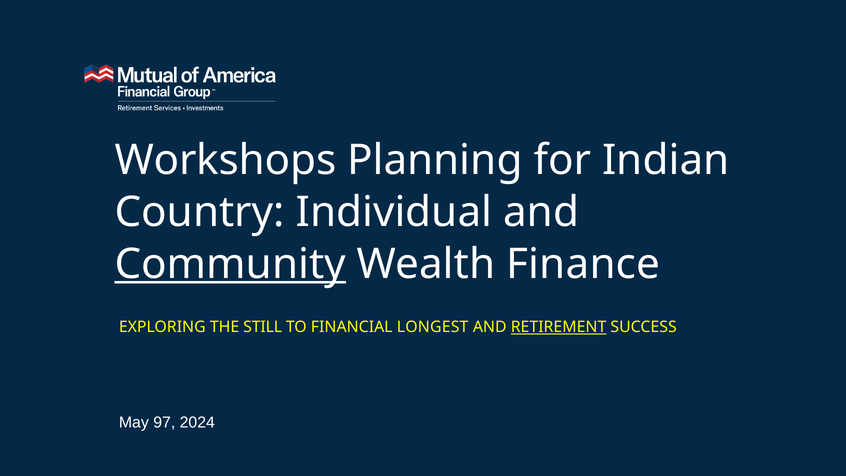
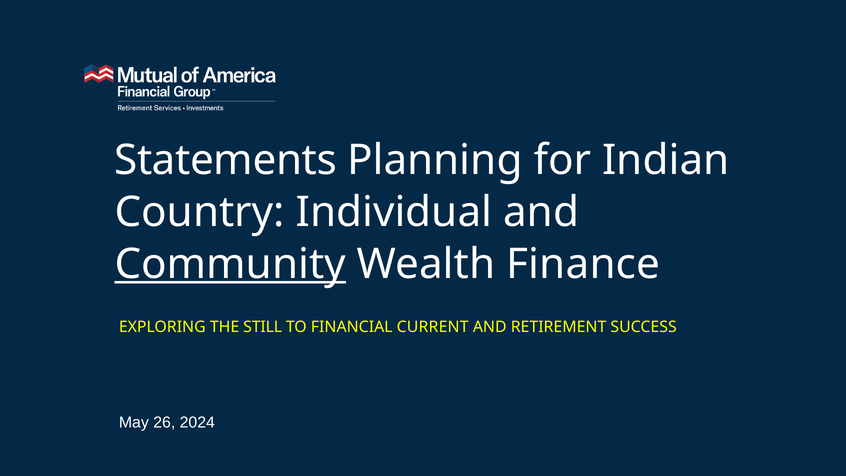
Workshops: Workshops -> Statements (226, 160)
LONGEST: LONGEST -> CURRENT (433, 327)
RETIREMENT underline: present -> none (559, 327)
97: 97 -> 26 (164, 422)
